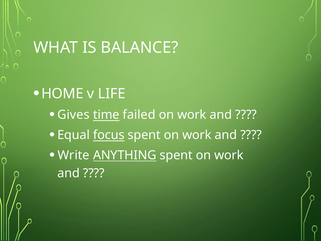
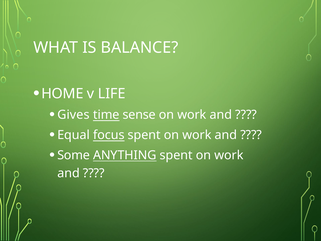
failed: failed -> sense (139, 115)
Write: Write -> Some (74, 155)
